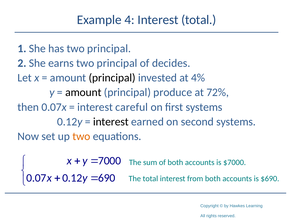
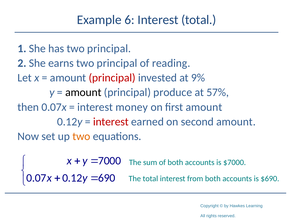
4: 4 -> 6 (130, 20)
decides: decides -> reading (171, 63)
principal colour: black -> red (112, 78)
4%: 4% -> 9% (198, 78)
72%: 72% -> 57% (218, 92)
careful: careful -> money (132, 107)
first systems: systems -> amount (204, 107)
interest colour: black -> red (111, 122)
second systems: systems -> amount (236, 122)
